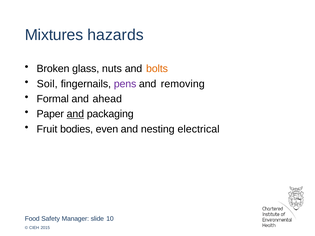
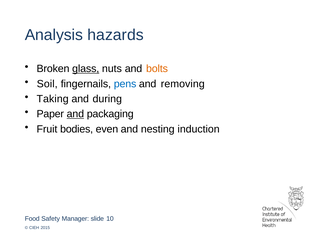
Mixtures: Mixtures -> Analysis (54, 35)
glass underline: none -> present (86, 69)
pens colour: purple -> blue (125, 84)
Formal: Formal -> Taking (53, 99)
ahead: ahead -> during (107, 99)
electrical: electrical -> induction (199, 129)
